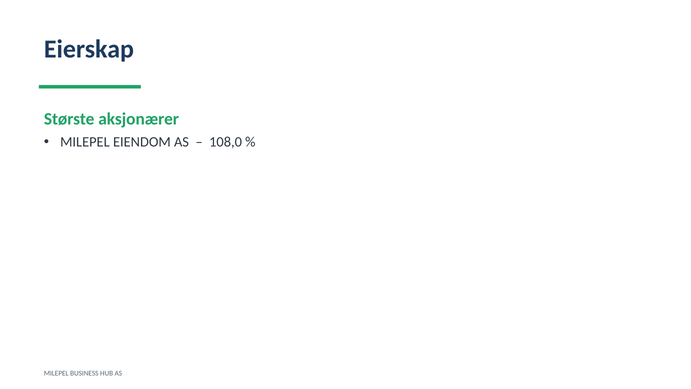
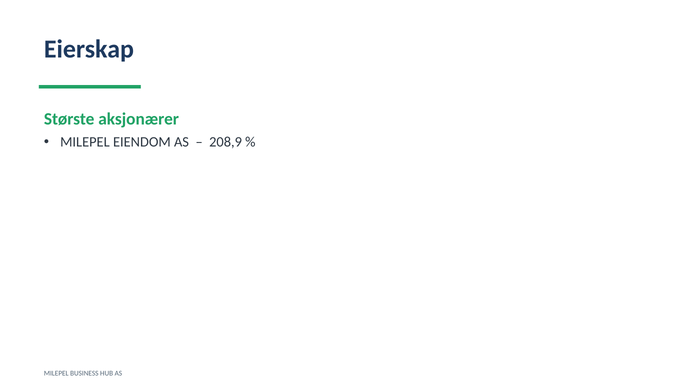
108,0: 108,0 -> 208,9 (226, 142)
